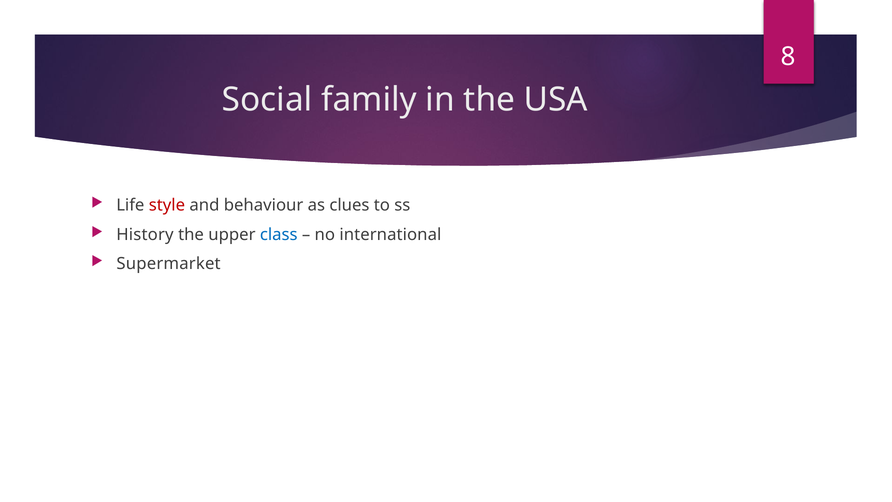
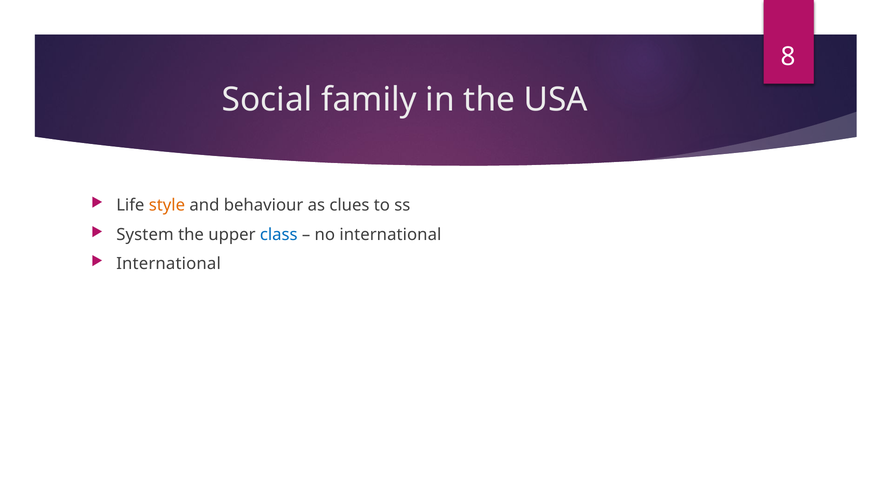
style colour: red -> orange (167, 205)
History: History -> System (145, 234)
Supermarket: Supermarket -> International (169, 264)
